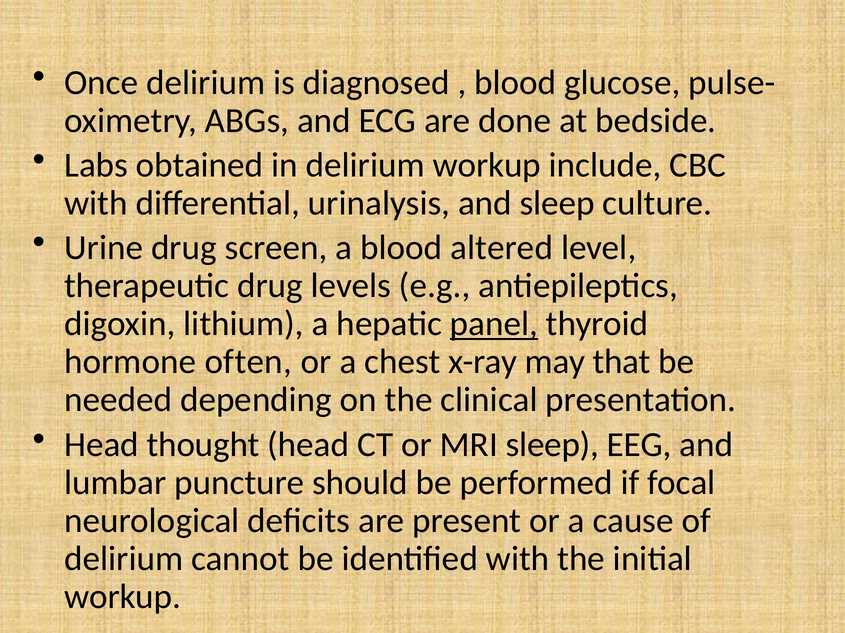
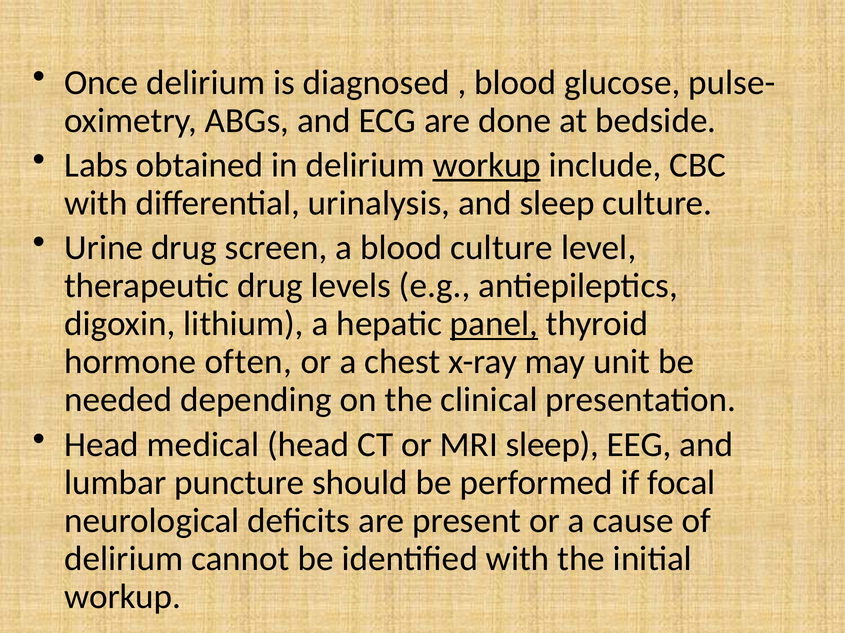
workup underline: none -> present (487, 165)
blood altered: altered -> culture (501, 248)
that: that -> unit (622, 362)
thought: thought -> medical (203, 445)
